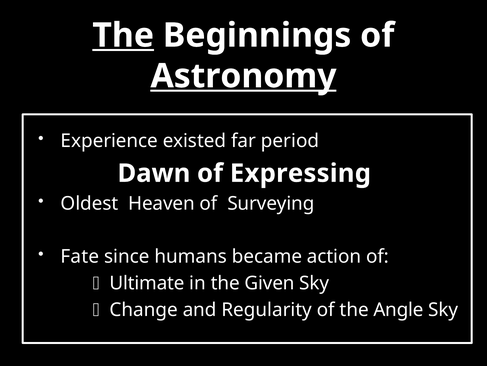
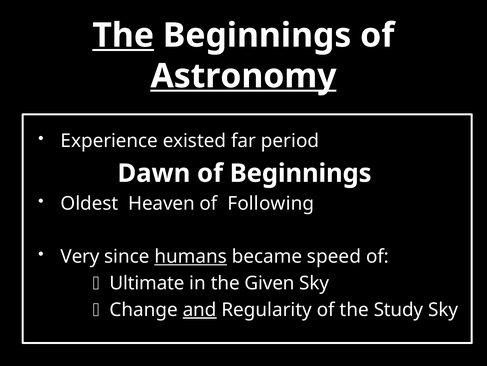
of Expressing: Expressing -> Beginnings (301, 173)
Surveying: Surveying -> Following (271, 203)
Fate: Fate -> Very (80, 256)
humans underline: none -> present (191, 256)
action: action -> speed (334, 256)
and underline: none -> present (200, 309)
Angle: Angle -> Study (398, 309)
